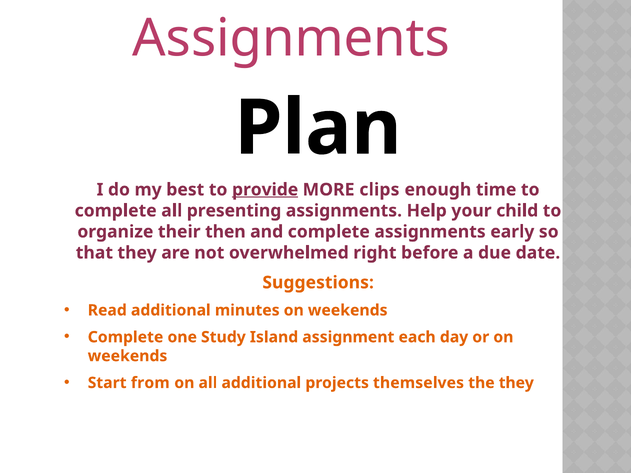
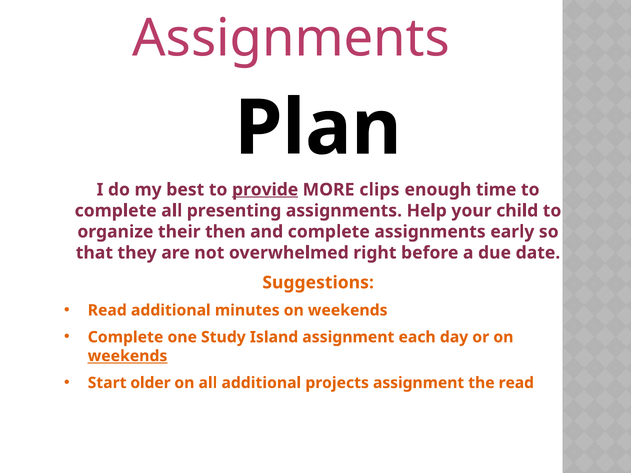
weekends underline: none -> present (128, 356)
from: from -> older (150, 383)
projects themselves: themselves -> assignment (419, 383)
the they: they -> read (516, 383)
